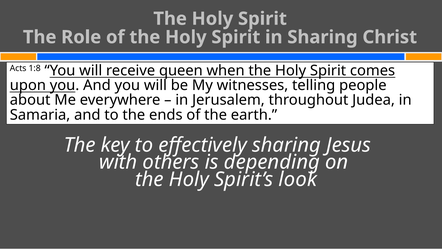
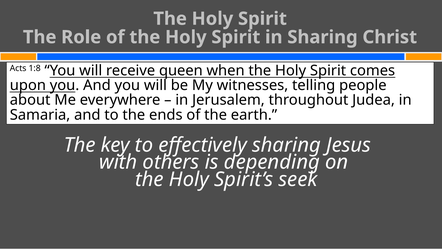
look: look -> seek (298, 179)
